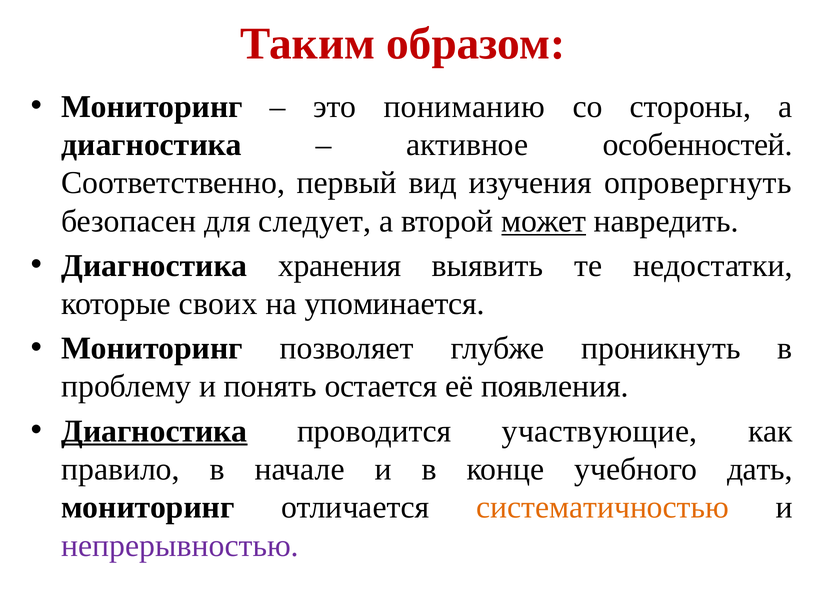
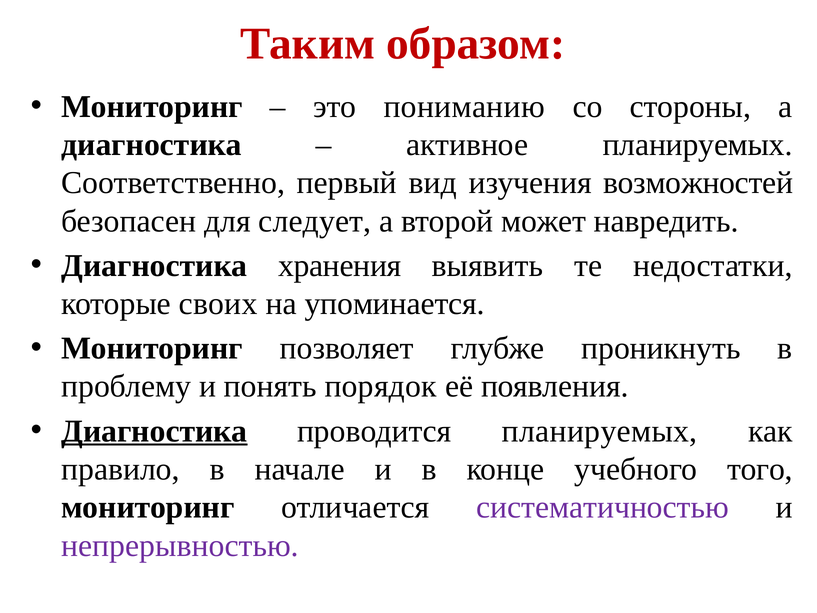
активное особенностей: особенностей -> планируемых (698, 145)
опровергнуть: опровергнуть -> возможностей (698, 183)
может underline: present -> none (544, 221)
остается: остается -> порядок (381, 386)
проводится участвующие: участвующие -> планируемых (600, 431)
дать: дать -> того (760, 469)
систематичностью colour: orange -> purple (603, 507)
